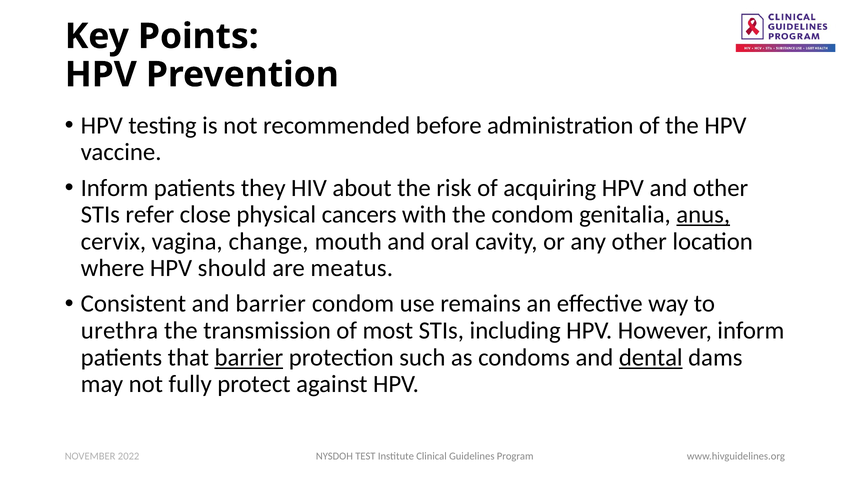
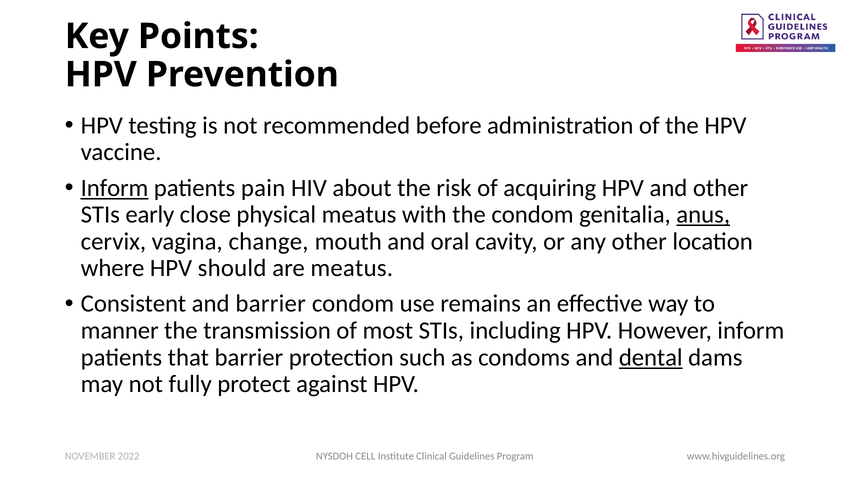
Inform underline: none -> present (115, 188)
they: they -> pain (263, 188)
refer: refer -> early (150, 215)
physical cancers: cancers -> meatus (359, 215)
urethra: urethra -> manner (120, 331)
barrier underline: present -> none (249, 357)
TEST: TEST -> CELL (365, 456)
